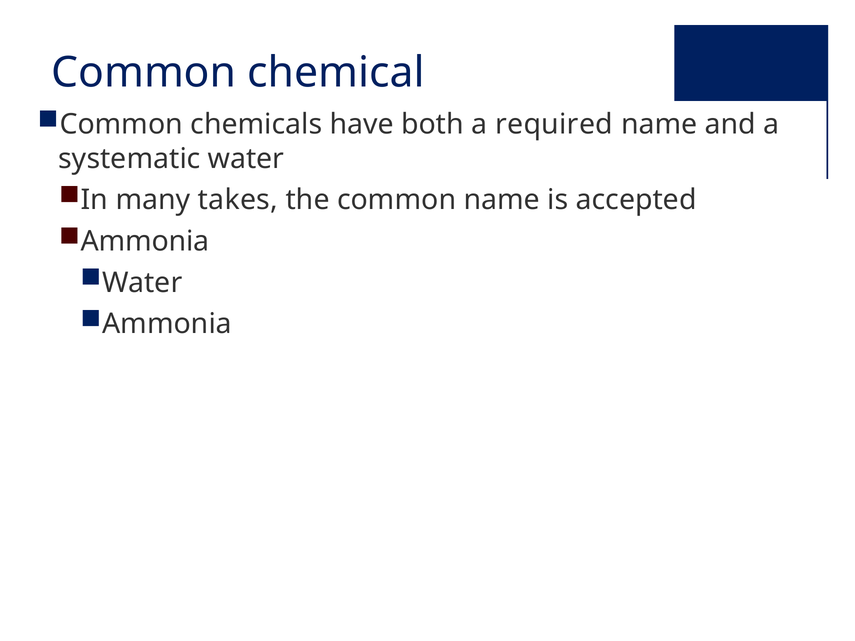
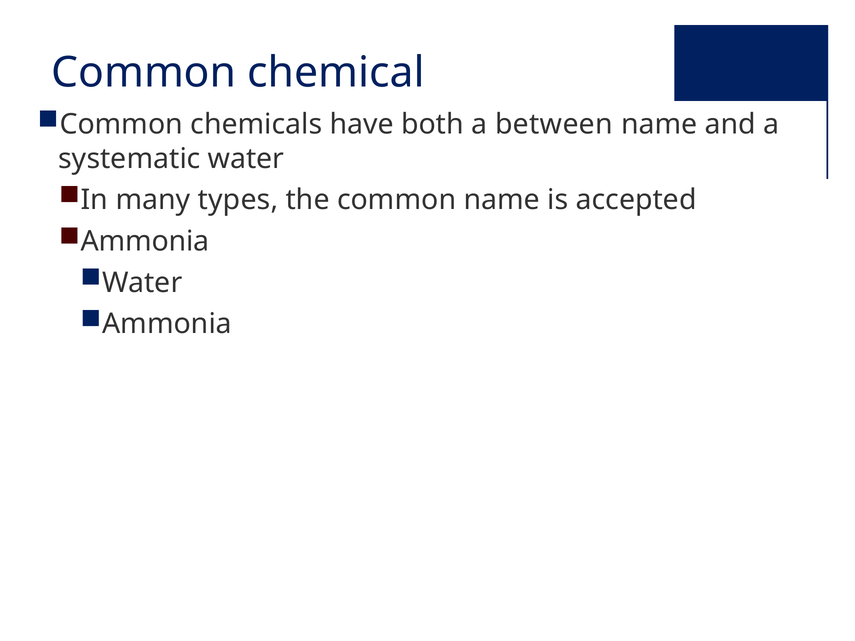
required: required -> between (554, 124)
takes: takes -> types (238, 200)
